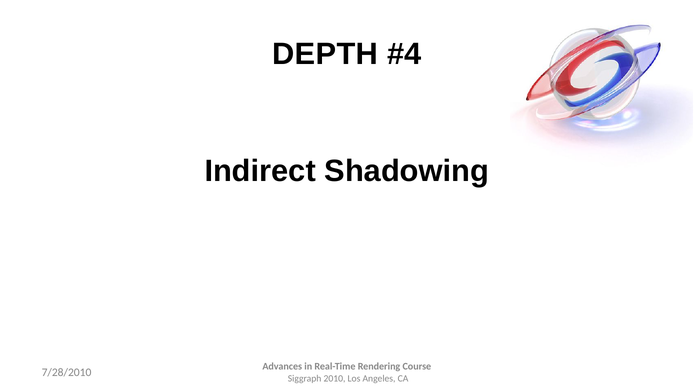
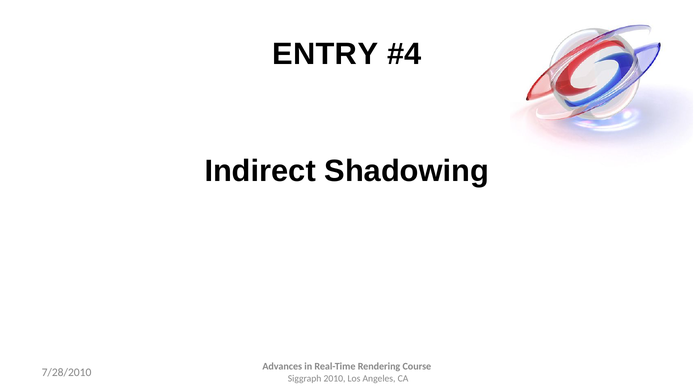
DEPTH: DEPTH -> ENTRY (325, 54)
